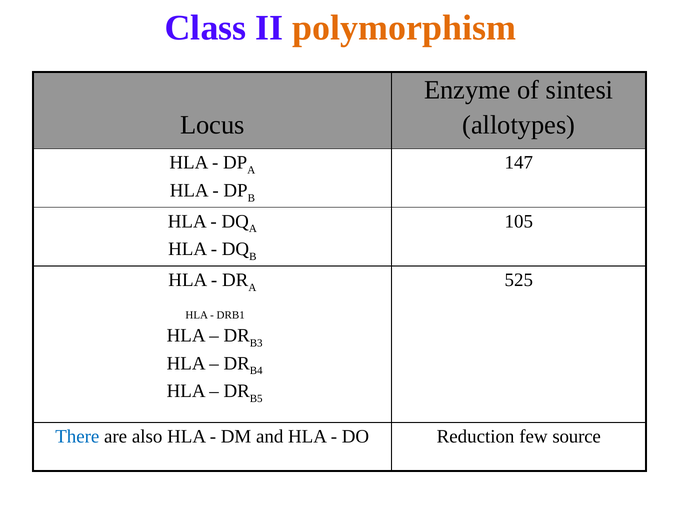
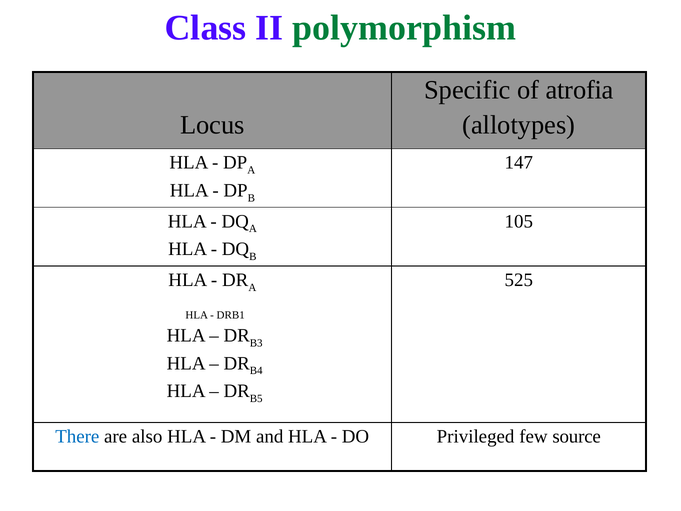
polymorphism colour: orange -> green (404, 28)
Enzyme: Enzyme -> Specific (467, 90)
sintesi: sintesi -> atrofia (580, 90)
Reduction: Reduction -> Privileged (476, 437)
